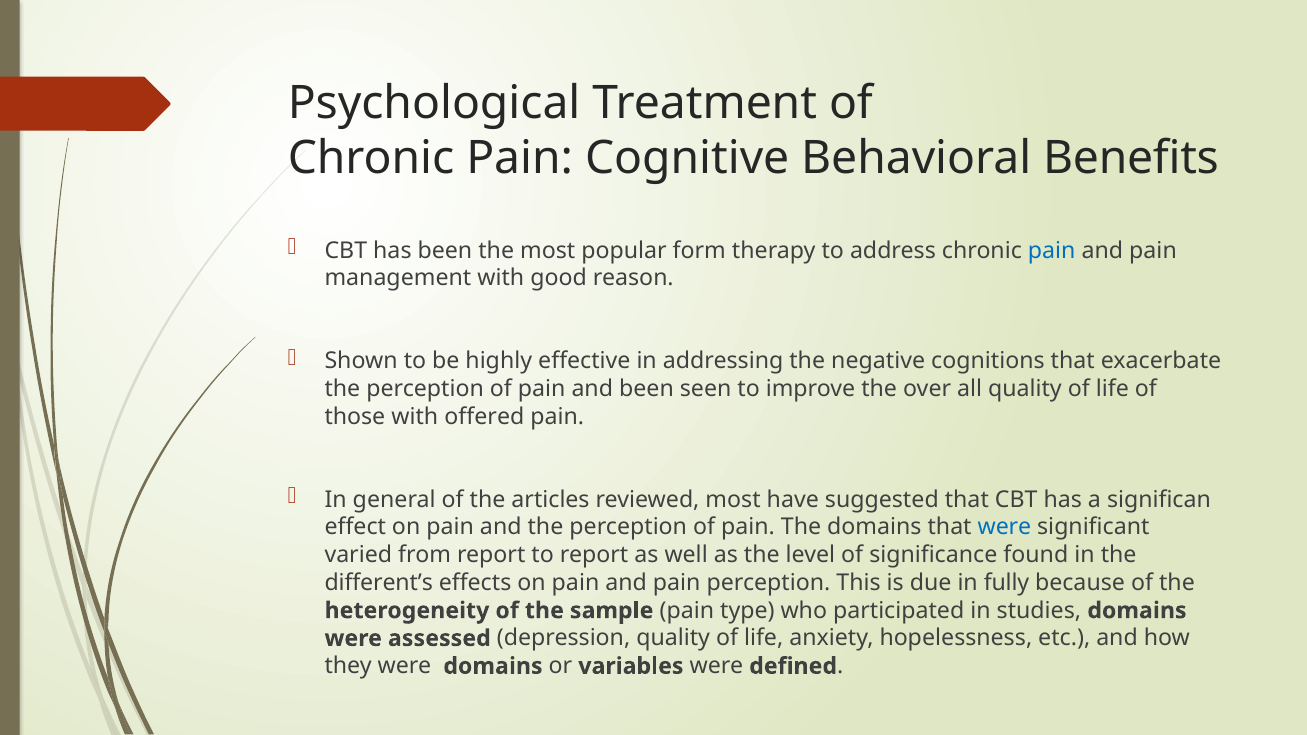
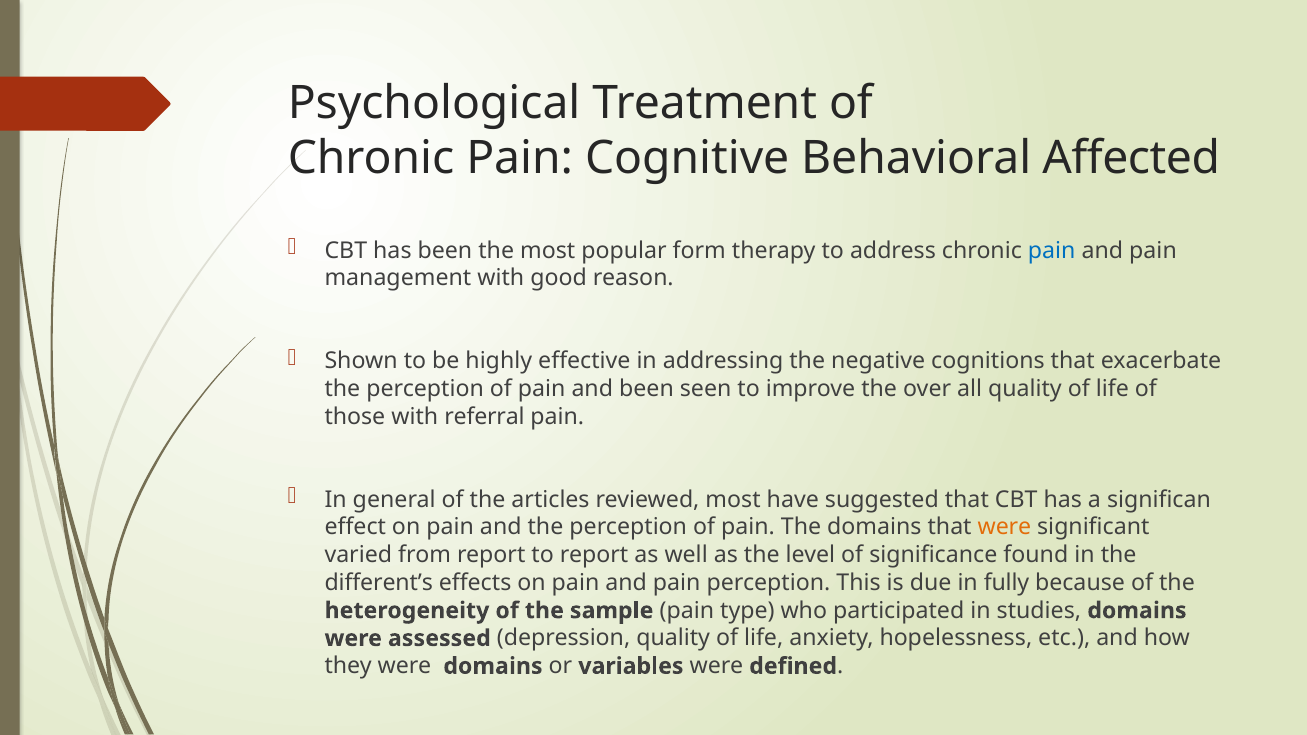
Benefits: Benefits -> Affected (1131, 158)
offered: offered -> referral (484, 417)
were colour: blue -> orange (1004, 527)
